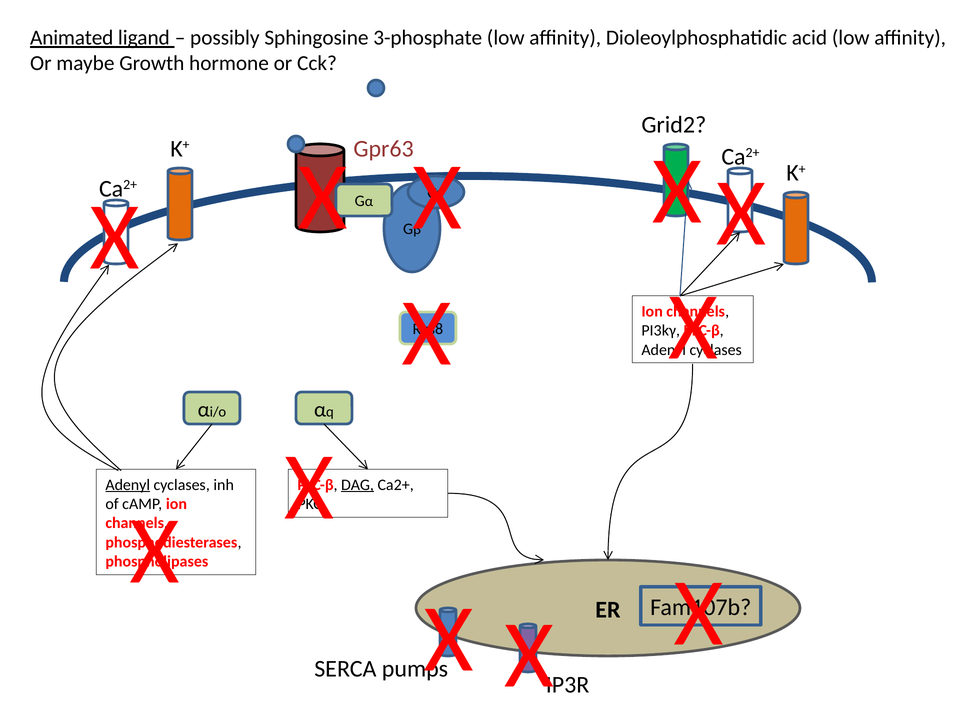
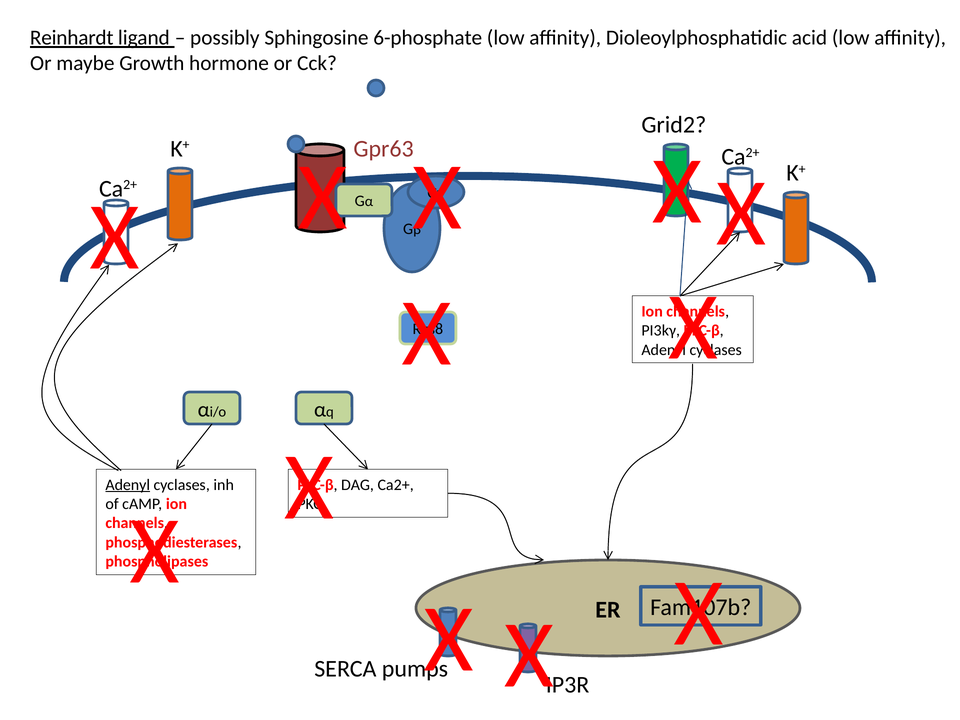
Animated: Animated -> Reinhardt (72, 38)
3-phosphate: 3-phosphate -> 6-phosphate (428, 38)
DAG underline: present -> none (358, 485)
